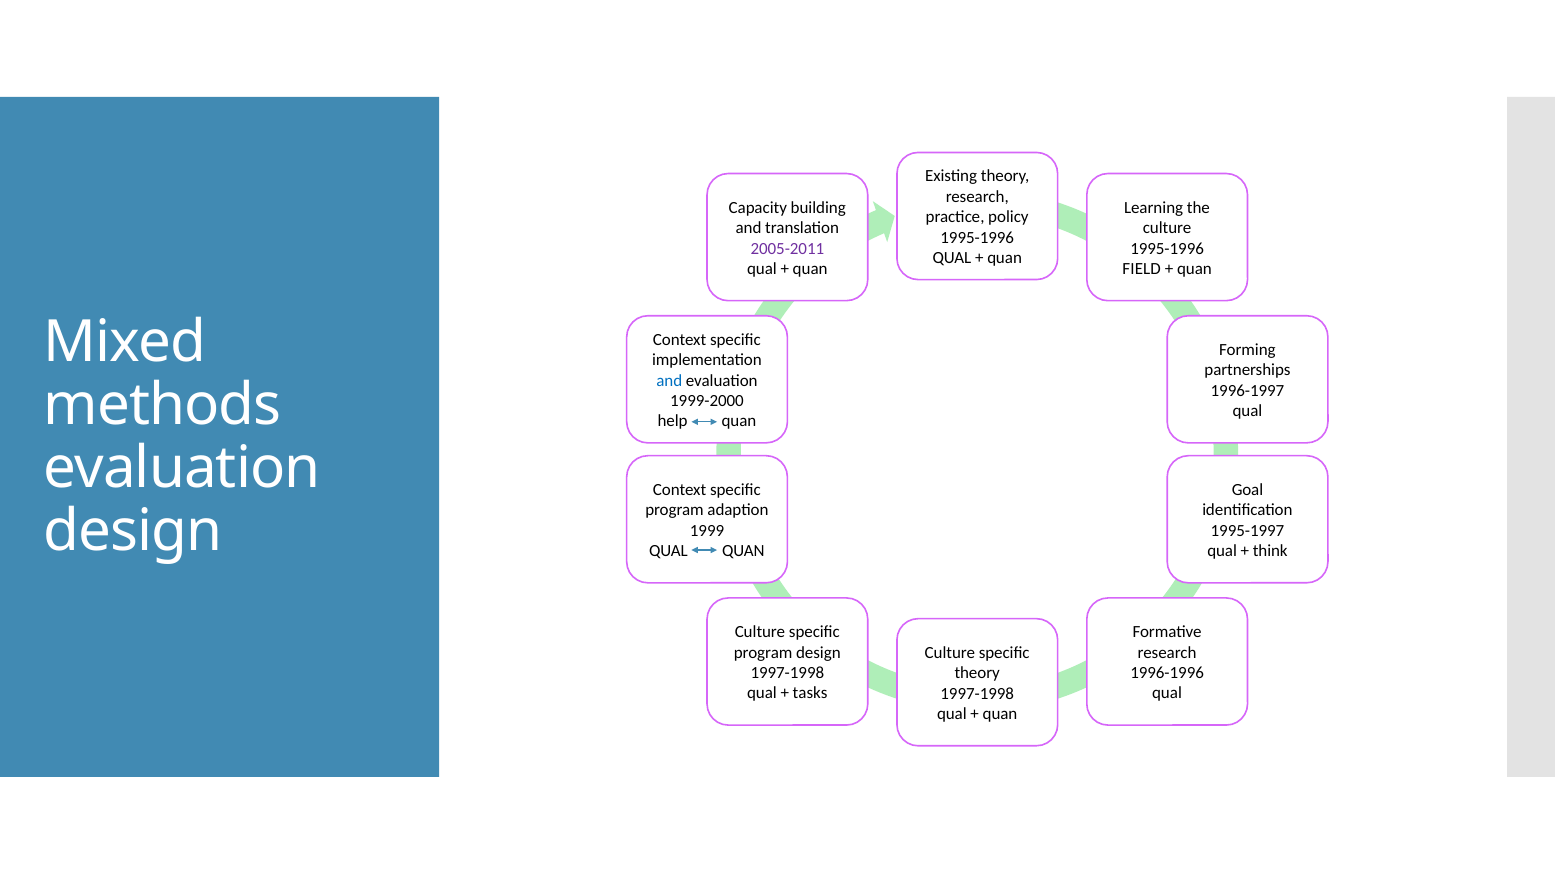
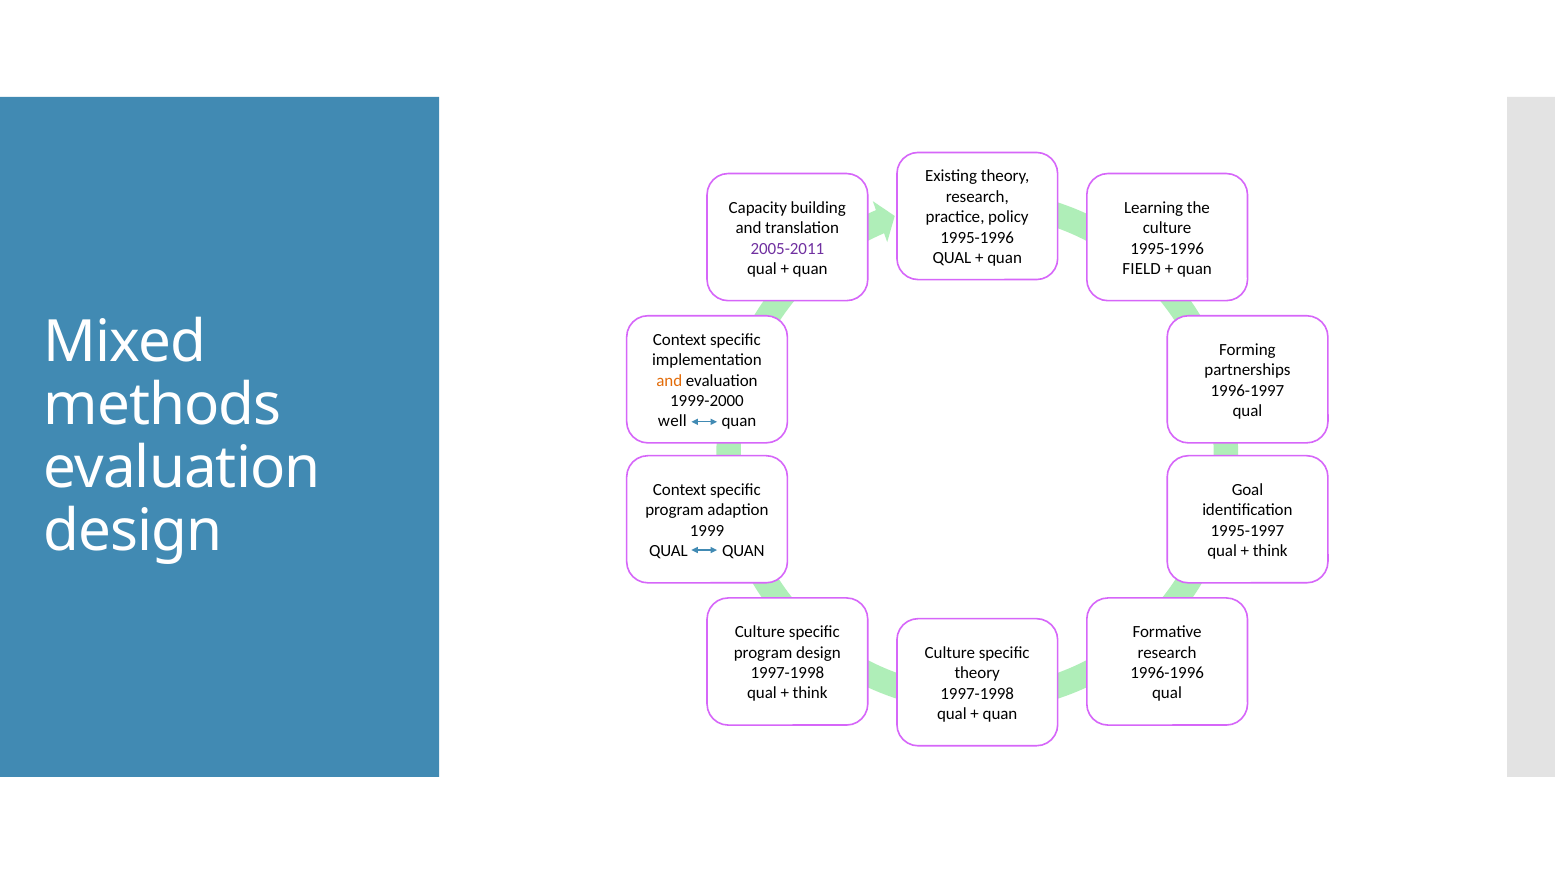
and colour: blue -> orange (669, 380)
help: help -> well (672, 421)
tasks: tasks -> think (810, 693)
